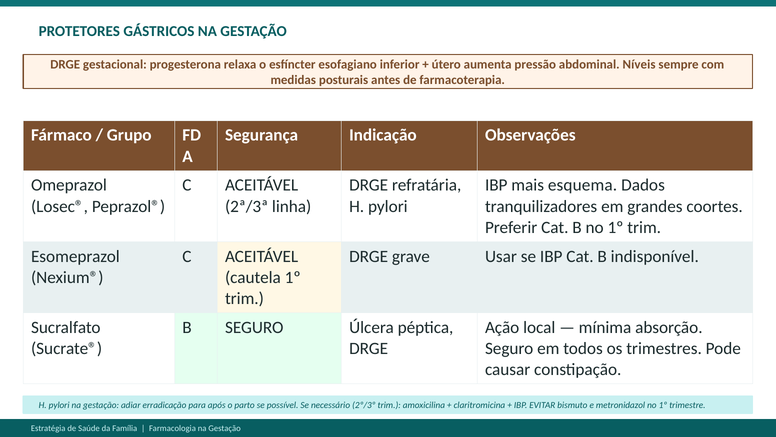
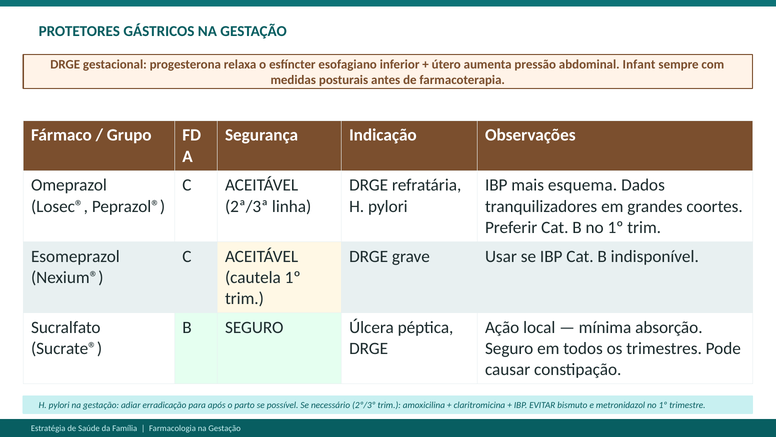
Níveis: Níveis -> Infant (639, 65)
